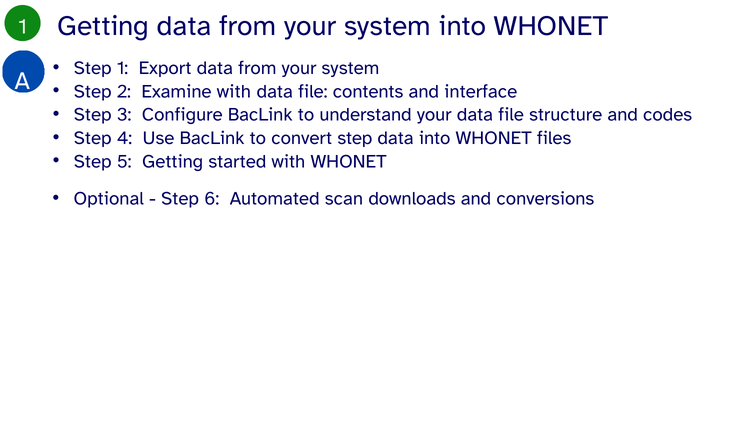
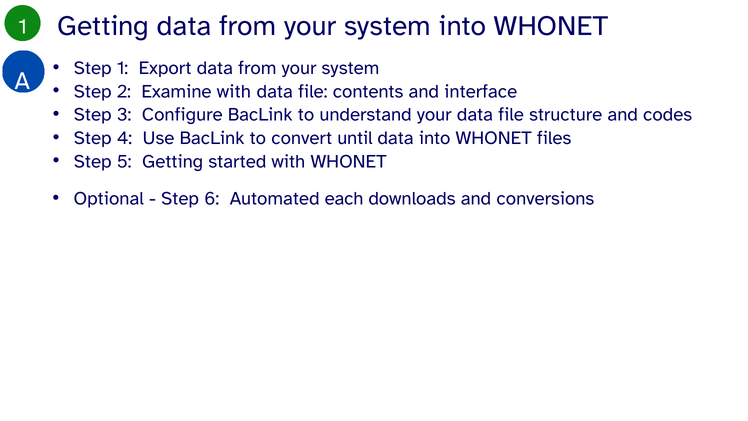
convert step: step -> until (355, 138)
scan: scan -> each (344, 199)
